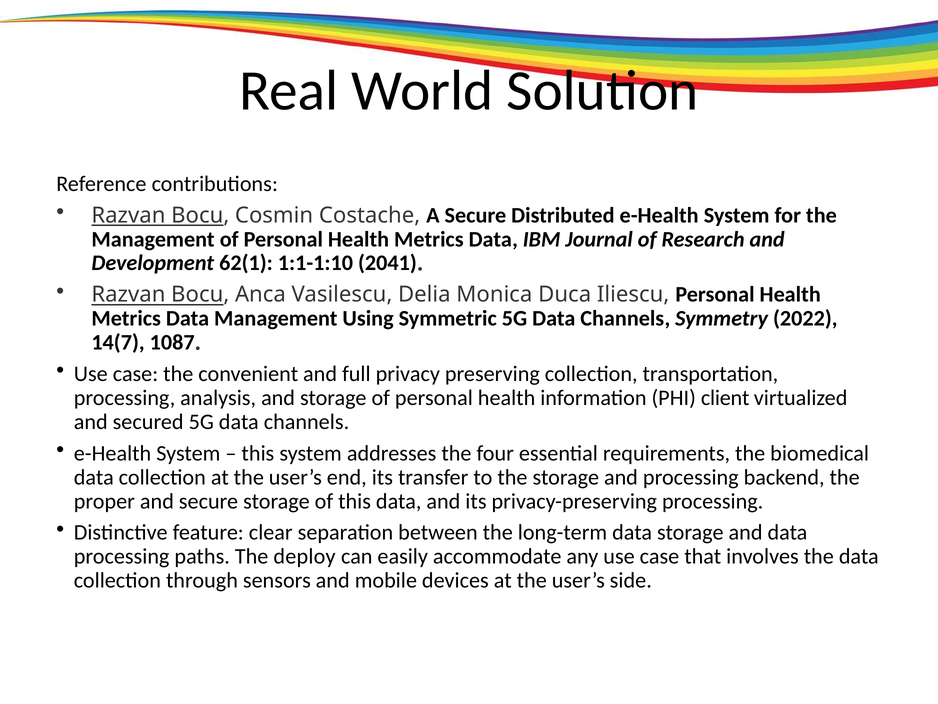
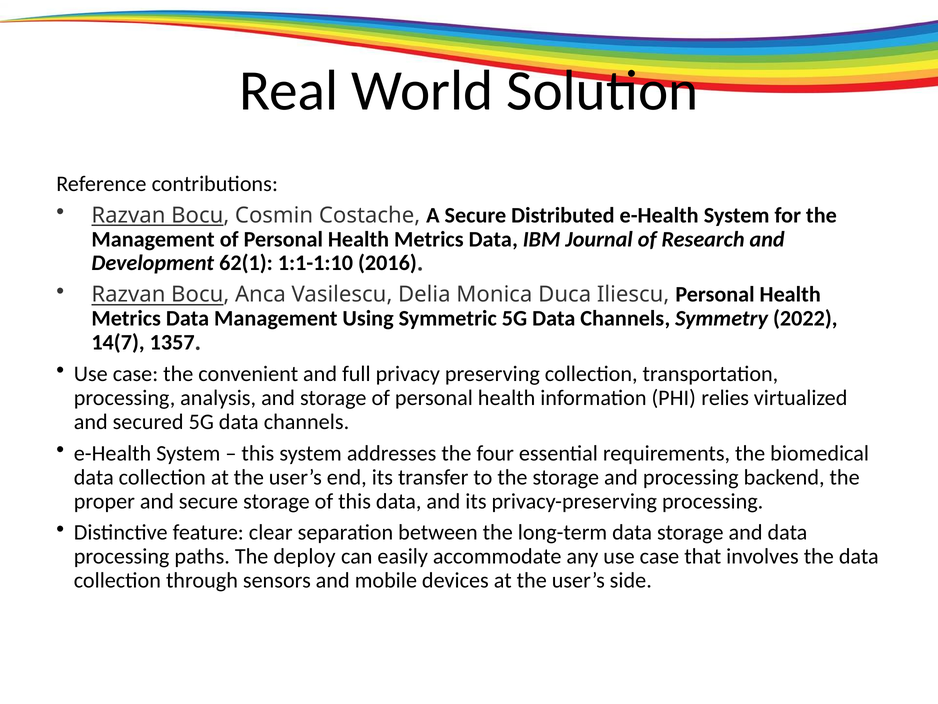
2041: 2041 -> 2016 (387, 263)
1087: 1087 -> 1357 (172, 342)
client: client -> relies (725, 398)
